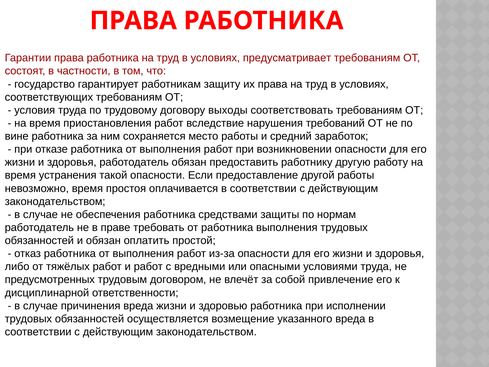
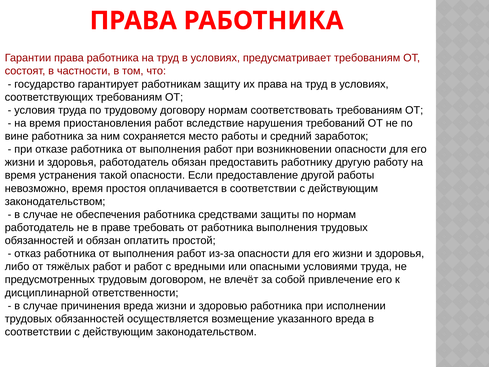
договору выходы: выходы -> нормам (228, 110)
